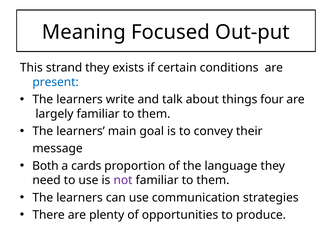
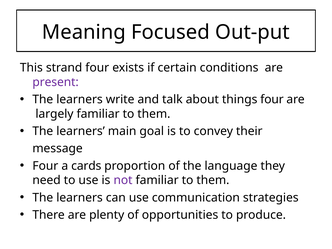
strand they: they -> four (97, 68)
present colour: blue -> purple (56, 82)
Both: Both -> Four (45, 166)
